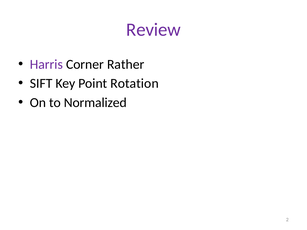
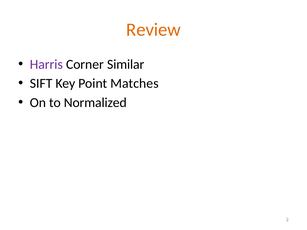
Review colour: purple -> orange (154, 30)
Rather: Rather -> Similar (126, 64)
Rotation: Rotation -> Matches (134, 84)
